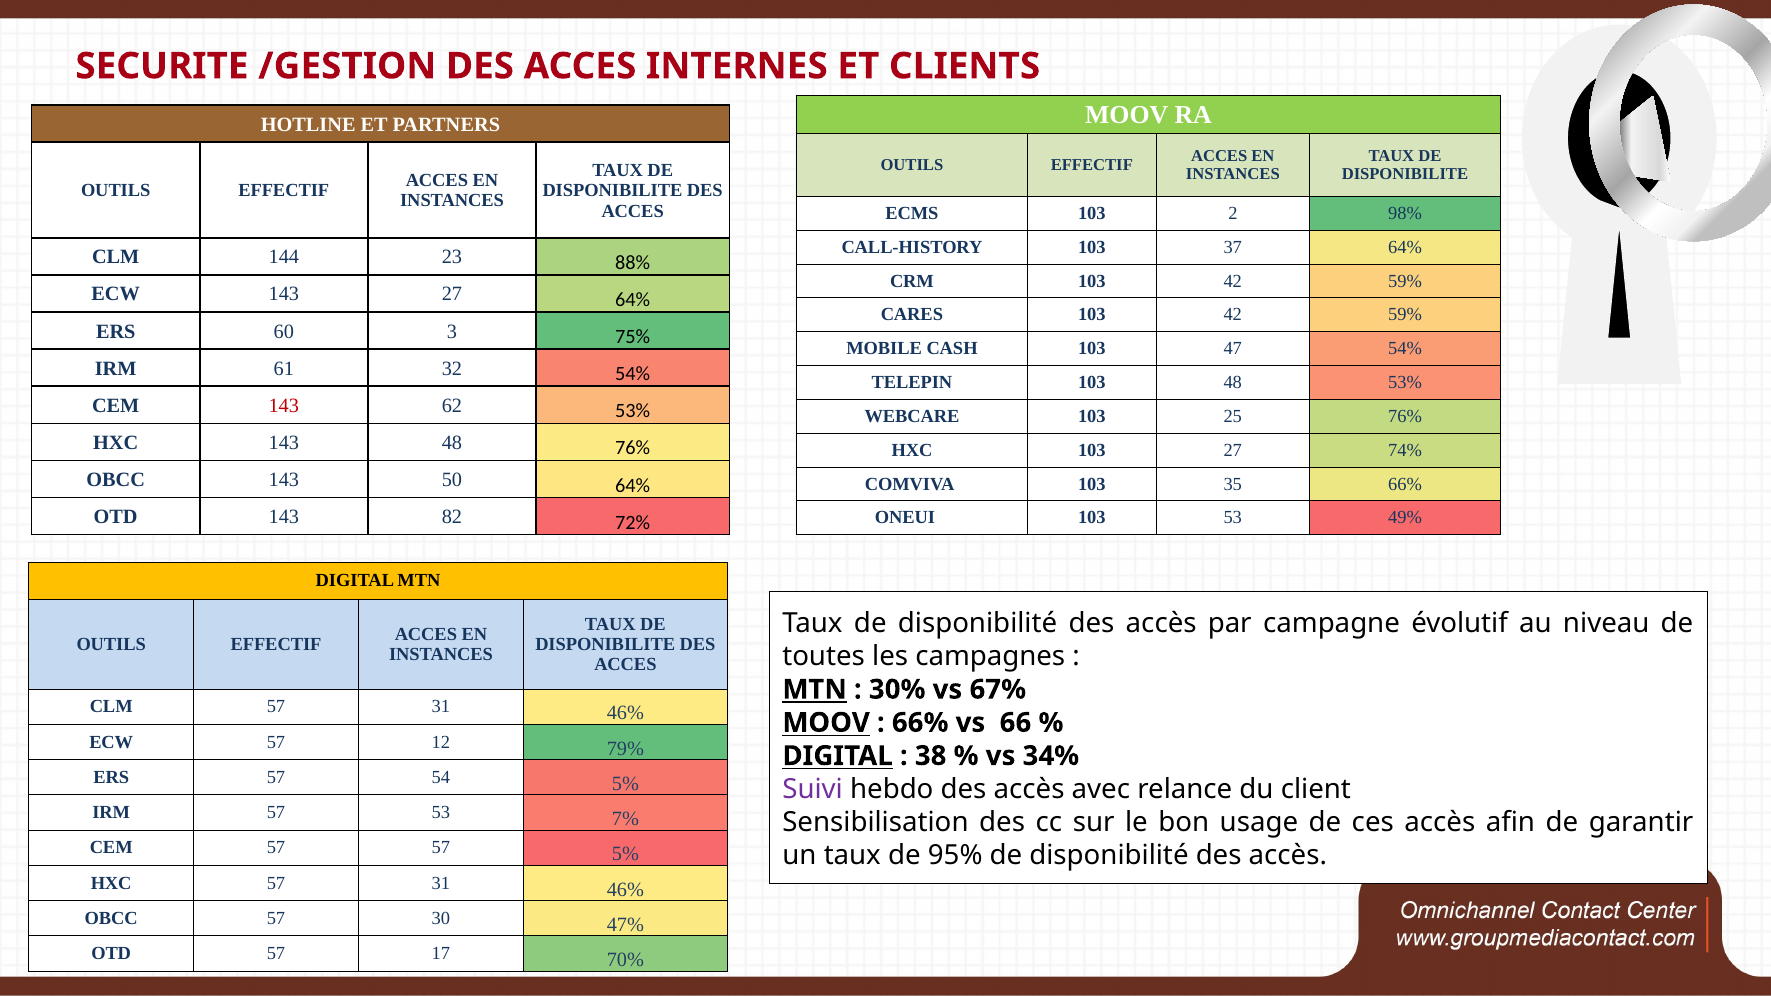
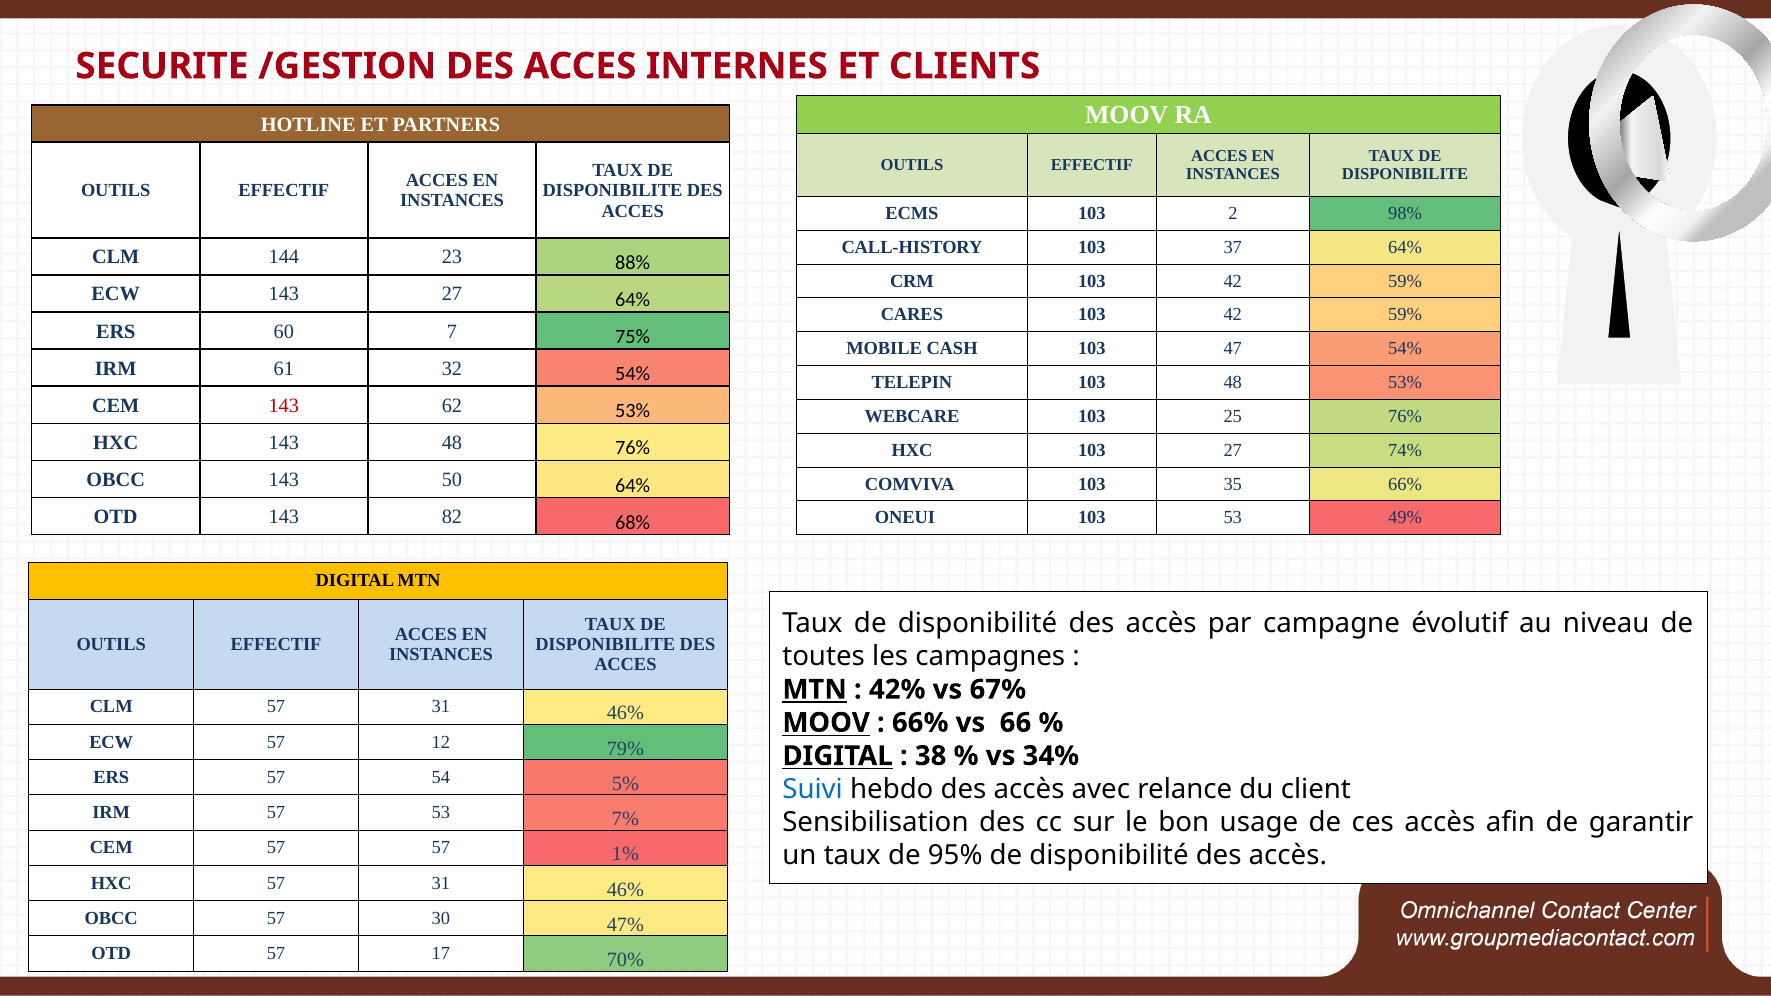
3: 3 -> 7 (452, 331)
72%: 72% -> 68% (633, 523)
30%: 30% -> 42% (897, 690)
Suivi colour: purple -> blue (813, 789)
57 5%: 5% -> 1% (625, 854)
